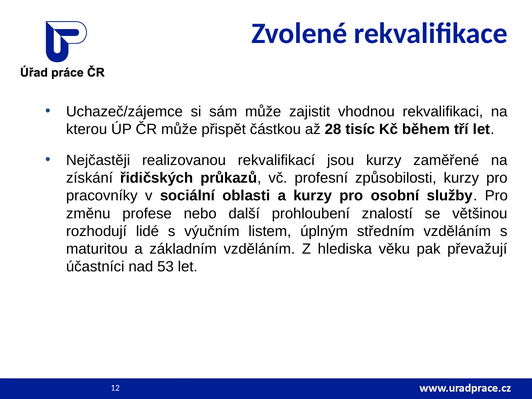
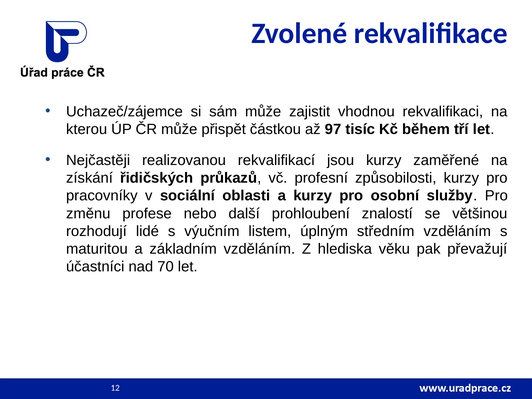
28: 28 -> 97 (333, 129)
53: 53 -> 70 (166, 267)
